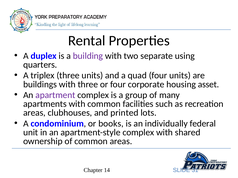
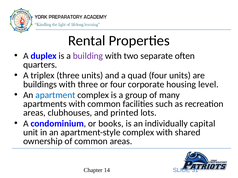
using: using -> often (185, 56)
asset: asset -> level (208, 85)
apartment colour: purple -> blue (55, 95)
federal: federal -> capital (203, 124)
